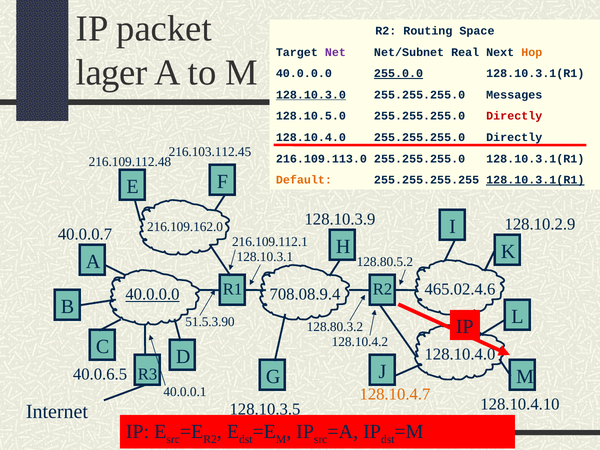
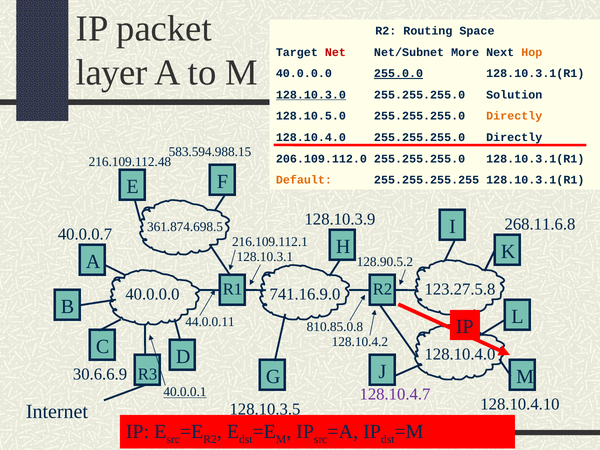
Net colour: purple -> red (335, 52)
Real: Real -> More (465, 52)
lager: lager -> layer (112, 73)
Messages: Messages -> Solution (514, 95)
Directly colour: red -> orange (514, 116)
216.103.112.45: 216.103.112.45 -> 583.594.988.15 (210, 152)
216.109.113.0: 216.109.113.0 -> 206.109.112.0 (321, 159)
128.10.3.1(R1 underline: present -> none (535, 180)
128.10.2.9: 128.10.2.9 -> 268.11.6.8 (540, 224)
216.109.162.0: 216.109.162.0 -> 361.874.698.5 (185, 227)
128.80.5.2: 128.80.5.2 -> 128.90.5.2 (385, 262)
708.08.9.4: 708.08.9.4 -> 741.16.9.0 (305, 294)
465.02.4.6: 465.02.4.6 -> 123.27.5.8 (460, 289)
40.0.0.0 underline: present -> none (152, 294)
51.5.3.90: 51.5.3.90 -> 44.0.0.11 (210, 322)
128.80.3.2: 128.80.3.2 -> 810.85.0.8 (335, 327)
40.0.6.5: 40.0.6.5 -> 30.6.6.9 (100, 374)
40.0.0.1 underline: none -> present (185, 392)
128.10.4.7 colour: orange -> purple (395, 394)
